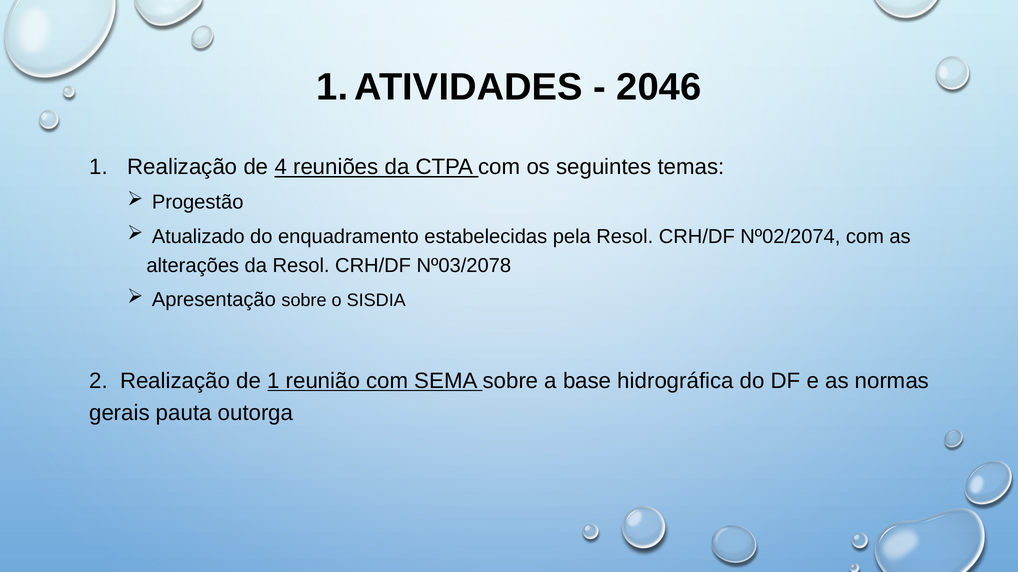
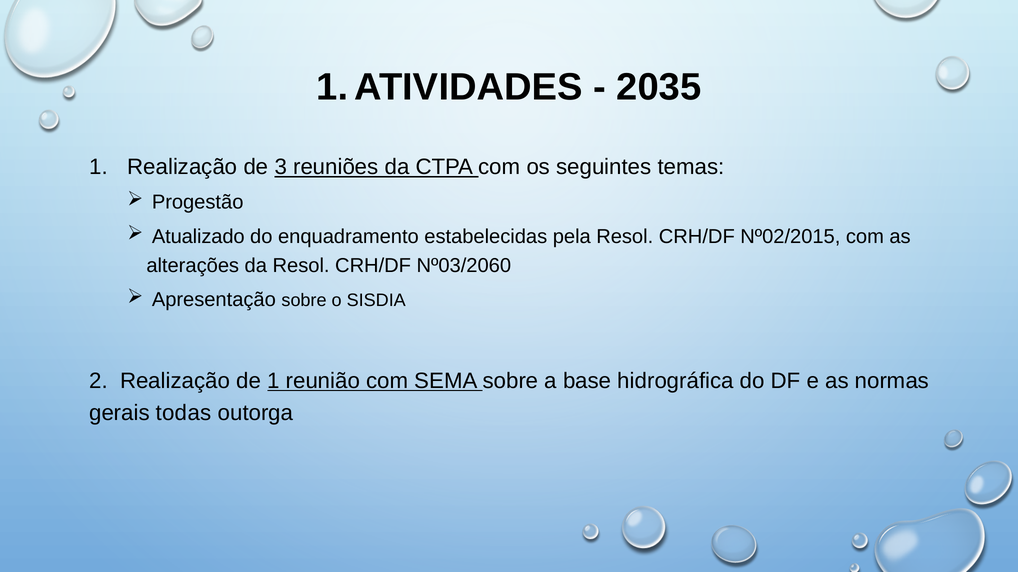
2046: 2046 -> 2035 (659, 87)
4: 4 -> 3 (281, 167)
Nº02/2074: Nº02/2074 -> Nº02/2015 (790, 237)
Nº03/2078: Nº03/2078 -> Nº03/2060 (464, 266)
pauta: pauta -> todas (184, 413)
